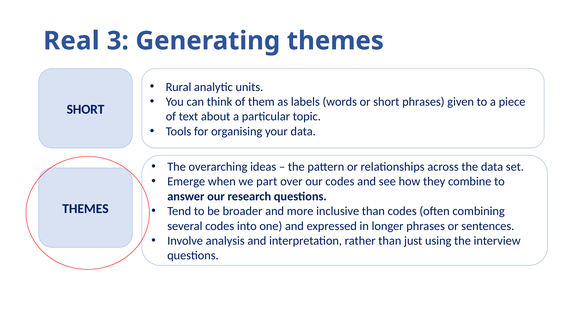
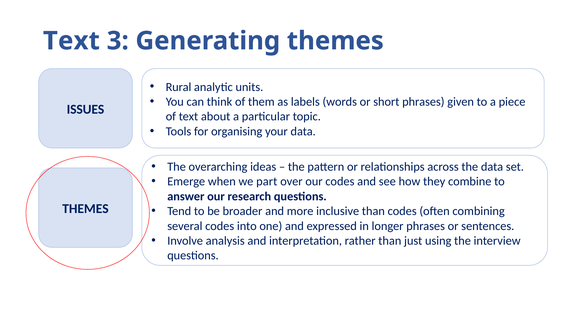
Real: Real -> Text (71, 41)
SHORT: SHORT -> ISSUES (86, 109)
